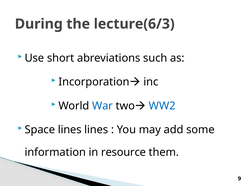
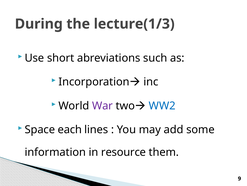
lecture(6/3: lecture(6/3 -> lecture(1/3 (134, 24)
War colour: blue -> purple (103, 105)
Space lines: lines -> each (70, 129)
